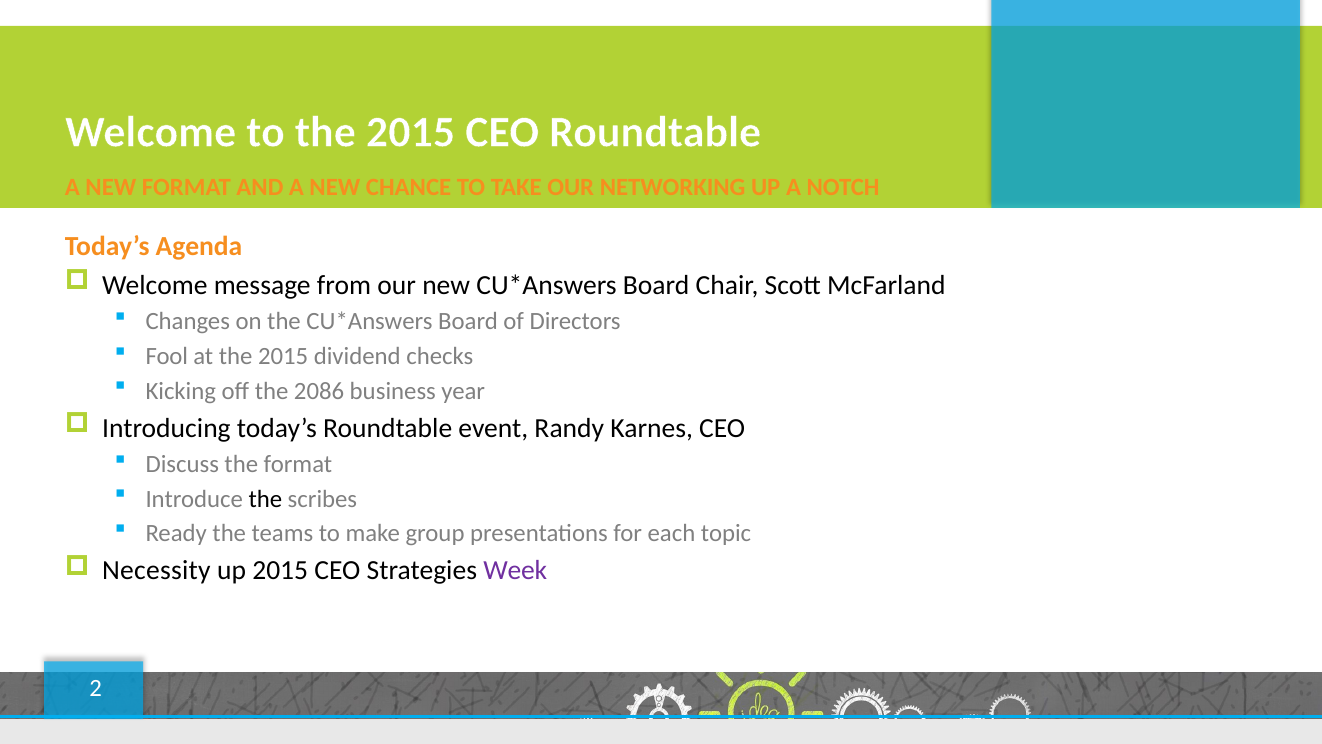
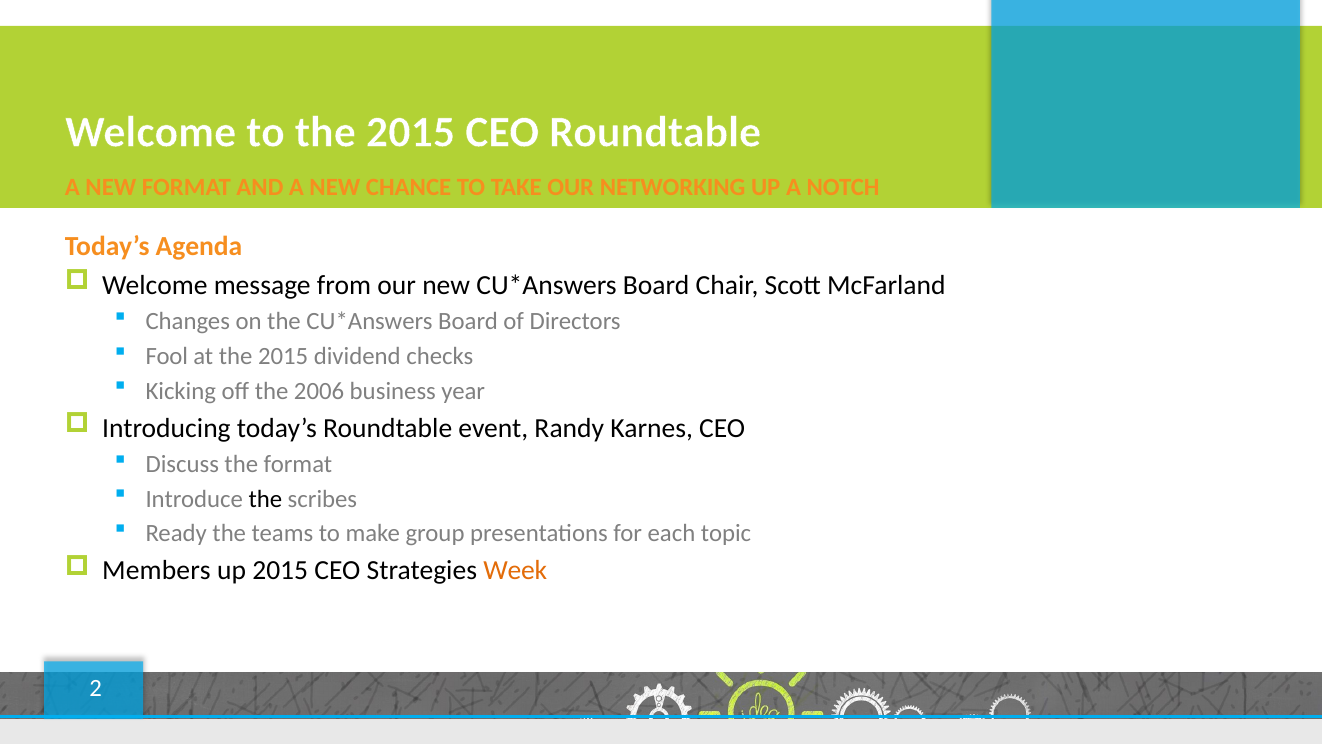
2086: 2086 -> 2006 (319, 391)
Necessity: Necessity -> Members (156, 570)
Week colour: purple -> orange (515, 570)
